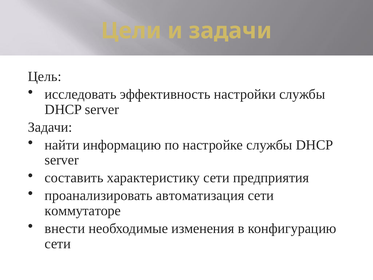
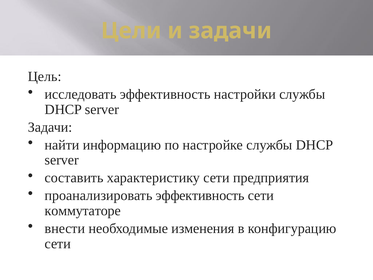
проанализировать автоматизация: автоматизация -> эффективность (200, 195)
